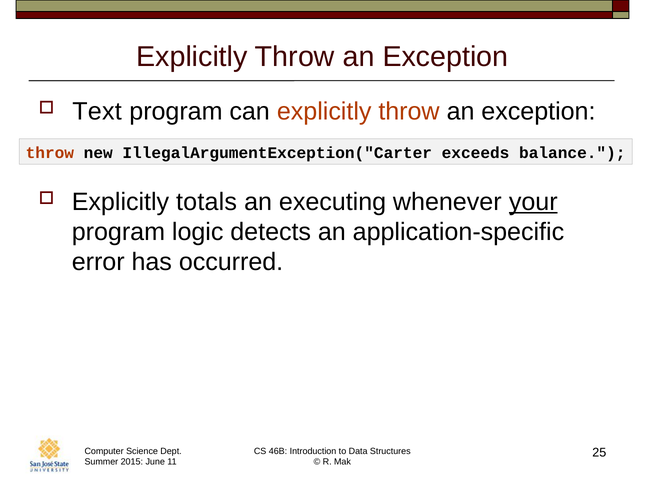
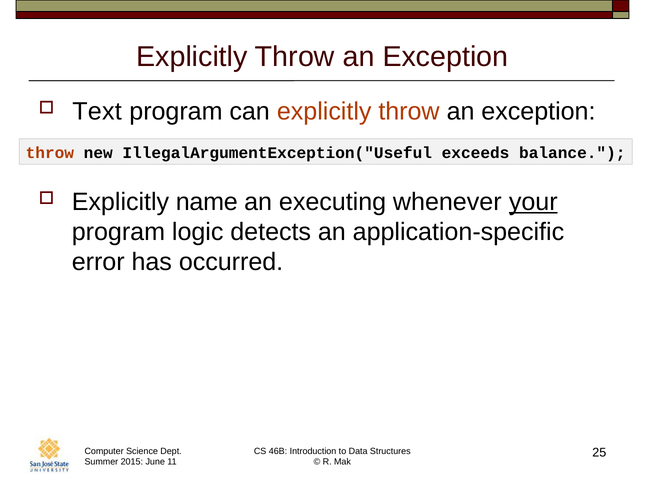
IllegalArgumentException("Carter: IllegalArgumentException("Carter -> IllegalArgumentException("Useful (277, 153)
totals: totals -> name (207, 202)
